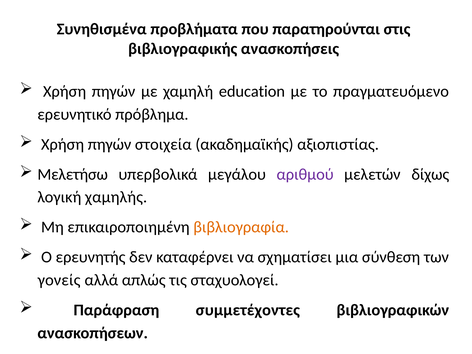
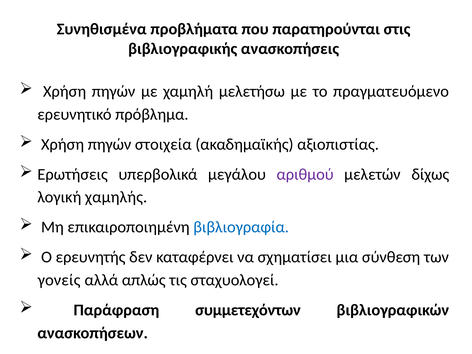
education: education -> μελετήσω (252, 91)
Μελετήσω: Μελετήσω -> Ερωτήσεις (73, 174)
βιβλιογραφία colour: orange -> blue (241, 227)
συμμετέχοντες: συμμετέχοντες -> συμμετεχόντων (248, 310)
